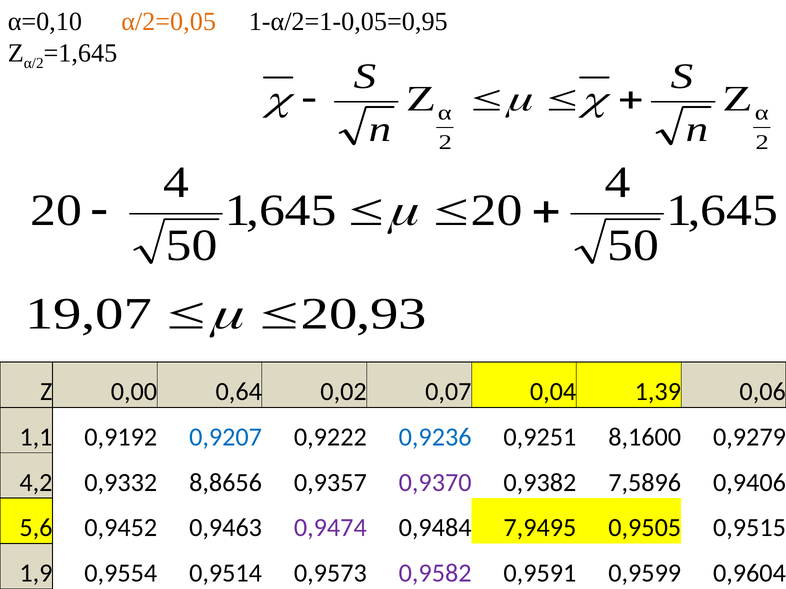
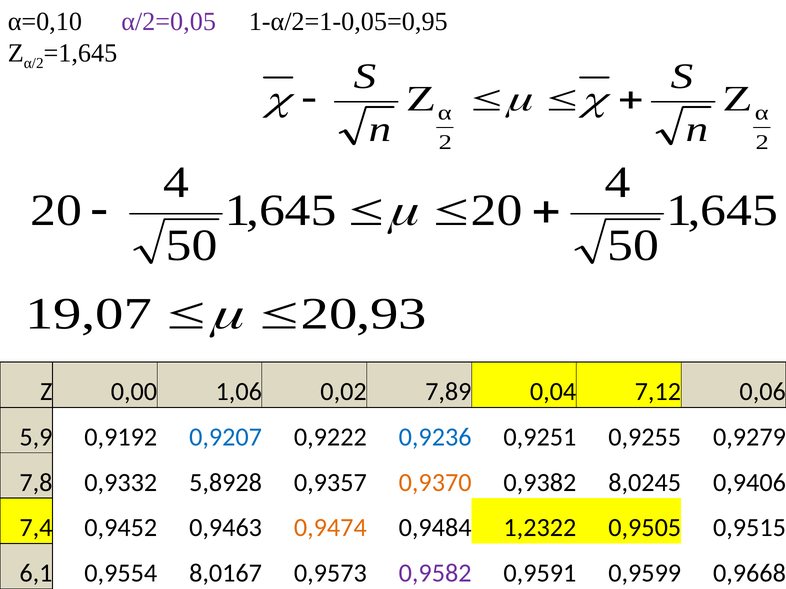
α/2=0,05 colour: orange -> purple (169, 21)
0,64: 0,64 -> 1,06 (239, 392)
0,07: 0,07 -> 7,89 (448, 392)
1,39: 1,39 -> 7,12 (658, 392)
1,1: 1,1 -> 5,9 (36, 437)
8,1600: 8,1600 -> 0,9255 (645, 437)
4,2: 4,2 -> 7,8 (36, 483)
8,8656: 8,8656 -> 5,8928 (226, 483)
0,9370 colour: purple -> orange (435, 483)
7,5896: 7,5896 -> 8,0245 (645, 483)
5,6: 5,6 -> 7,4 (36, 528)
0,9474 colour: purple -> orange (330, 528)
7,9495: 7,9495 -> 1,2322 (540, 528)
1,9: 1,9 -> 6,1 (36, 574)
0,9514: 0,9514 -> 8,0167 (226, 574)
0,9604: 0,9604 -> 0,9668 (749, 574)
